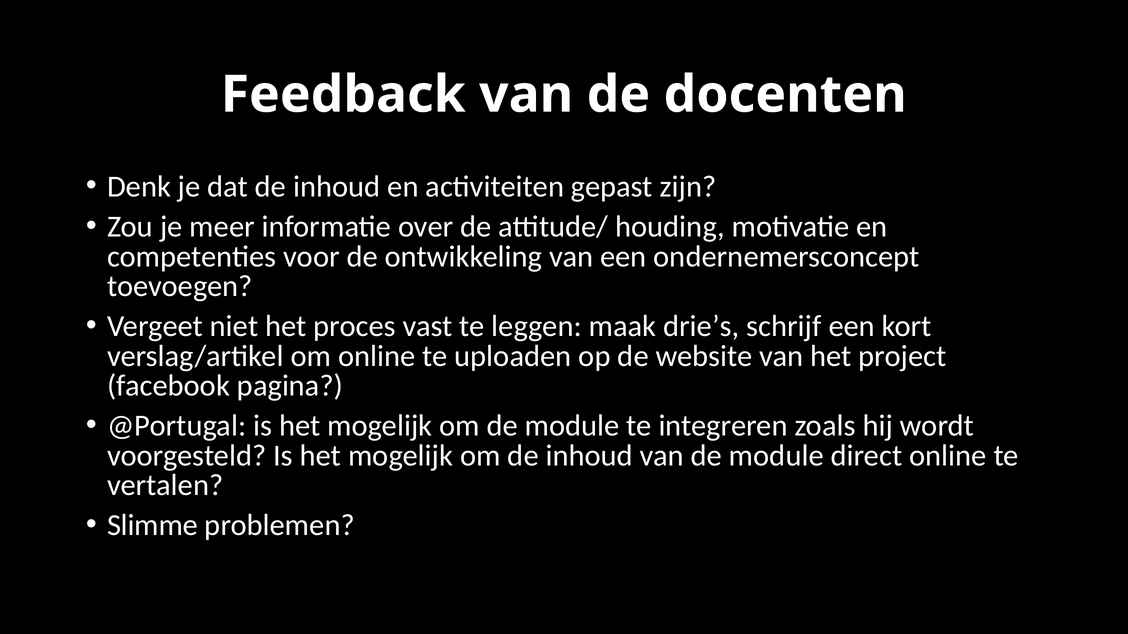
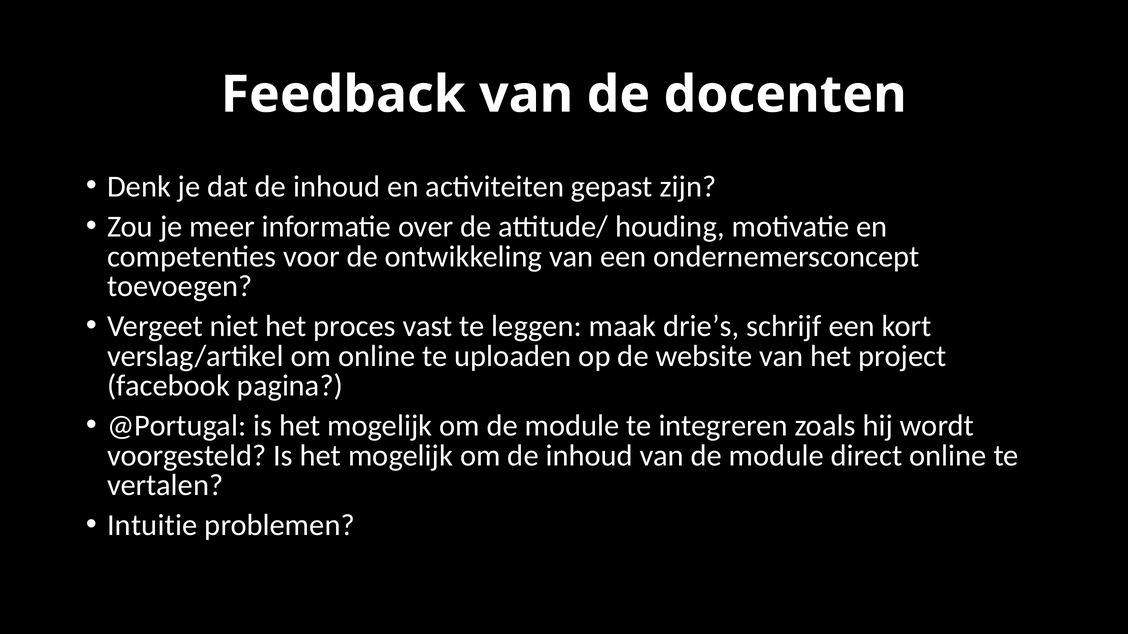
Slimme: Slimme -> Intuitie (152, 526)
